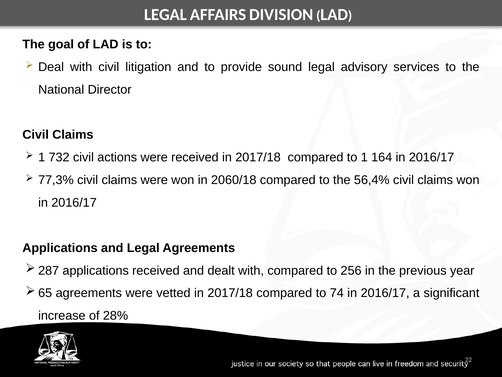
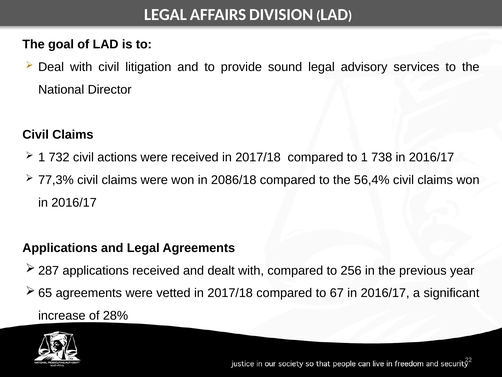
164: 164 -> 738 (382, 157)
2060/18: 2060/18 -> 2086/18 (234, 180)
74: 74 -> 67 (337, 293)
